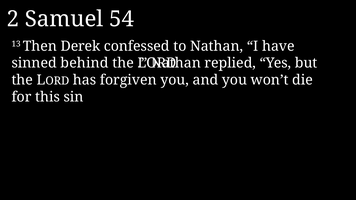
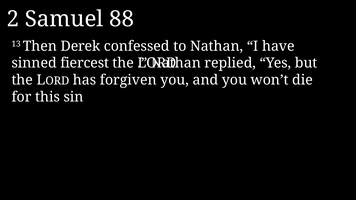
54: 54 -> 88 (122, 19)
behind: behind -> fiercest (85, 63)
